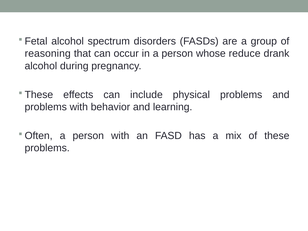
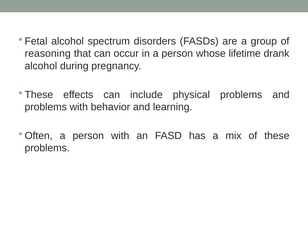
reduce: reduce -> lifetime (245, 54)
